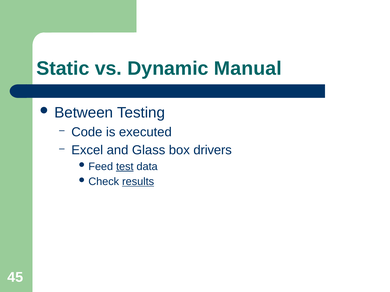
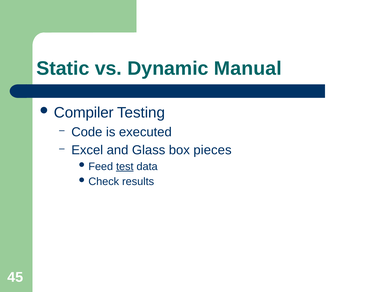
Between: Between -> Compiler (84, 113)
drivers: drivers -> pieces (212, 150)
results underline: present -> none (138, 182)
